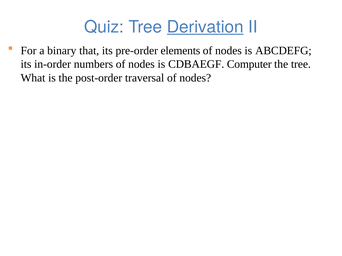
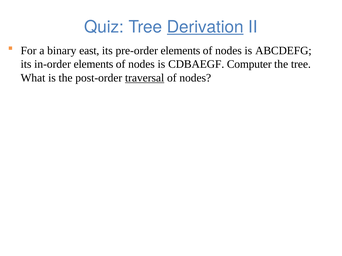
that: that -> east (89, 51)
in-order numbers: numbers -> elements (93, 64)
traversal underline: none -> present (145, 78)
